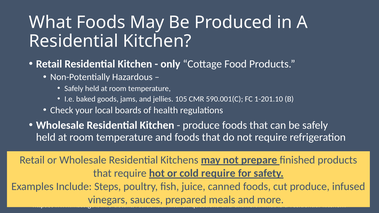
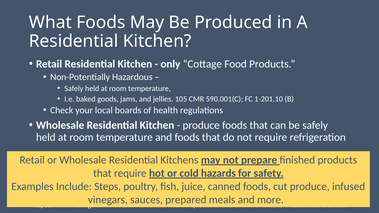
cold require: require -> hazards (218, 173)
